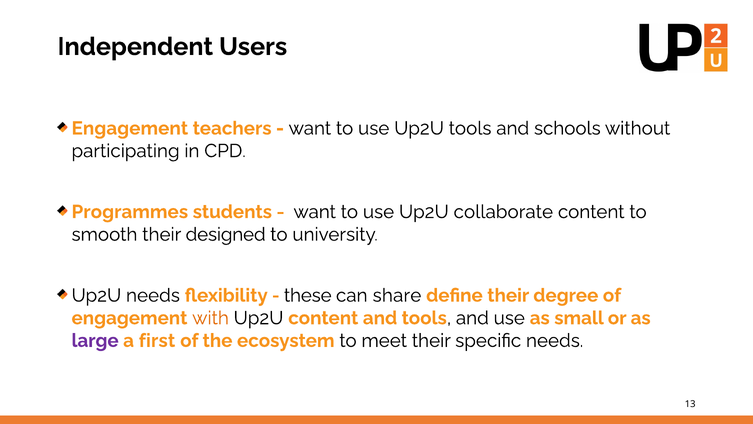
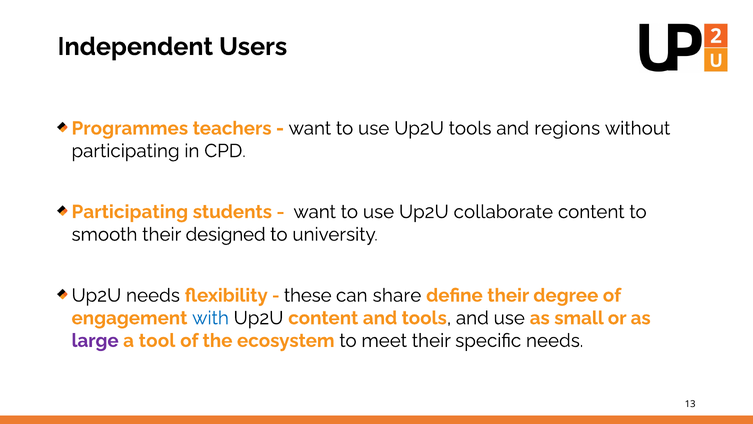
Engagement: Engagement -> Programmes (130, 128)
schools: schools -> regions (567, 128)
Programmes: Programmes -> Participating (130, 212)
with colour: orange -> blue (211, 318)
first: first -> tool (157, 340)
